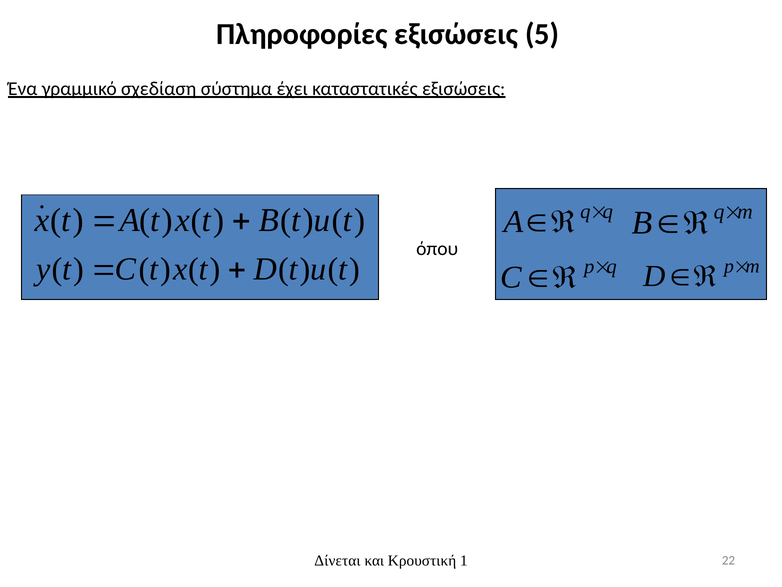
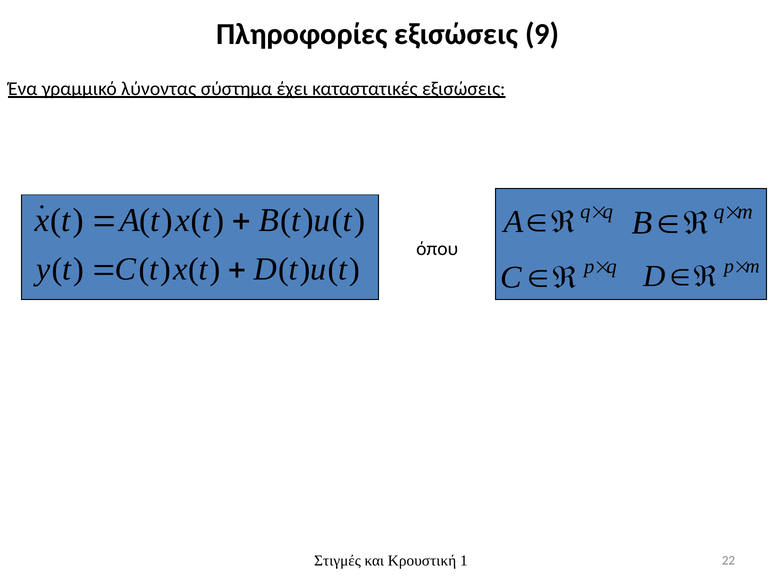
5: 5 -> 9 (542, 34)
σχεδίαση: σχεδίαση -> λύνοντας (159, 89)
Δίνεται: Δίνεται -> Στιγμές (338, 560)
